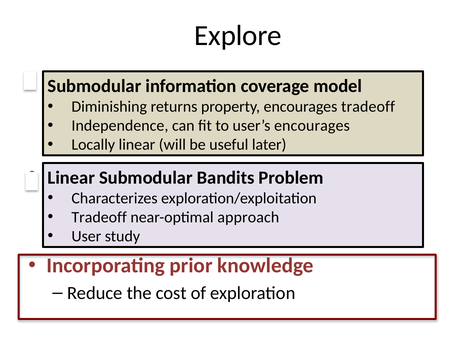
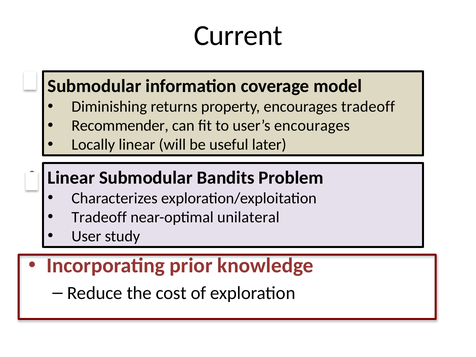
Explore: Explore -> Current (238, 36)
Independence: Independence -> Recommender (120, 126)
approach: approach -> unilateral (248, 217)
